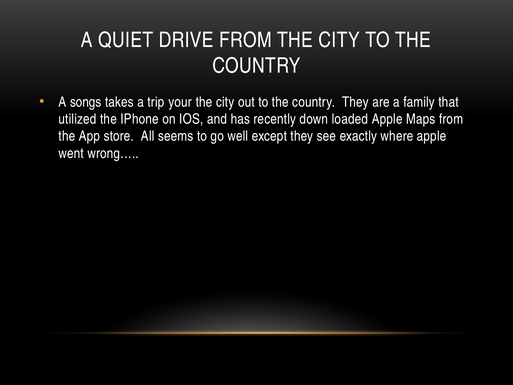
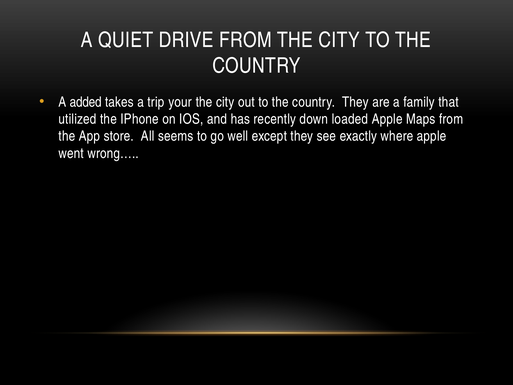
songs: songs -> added (86, 102)
